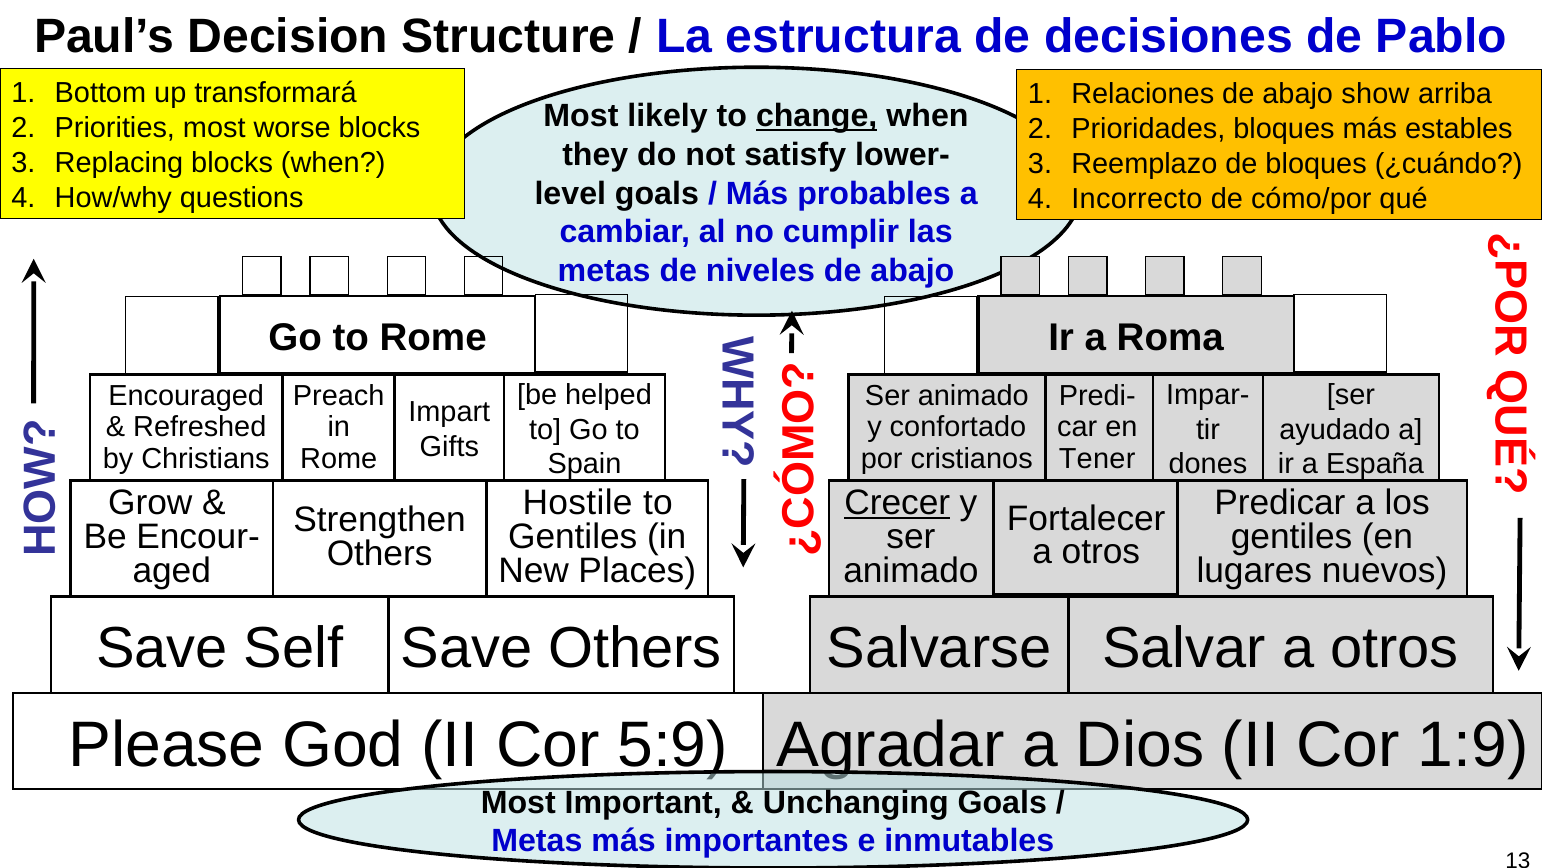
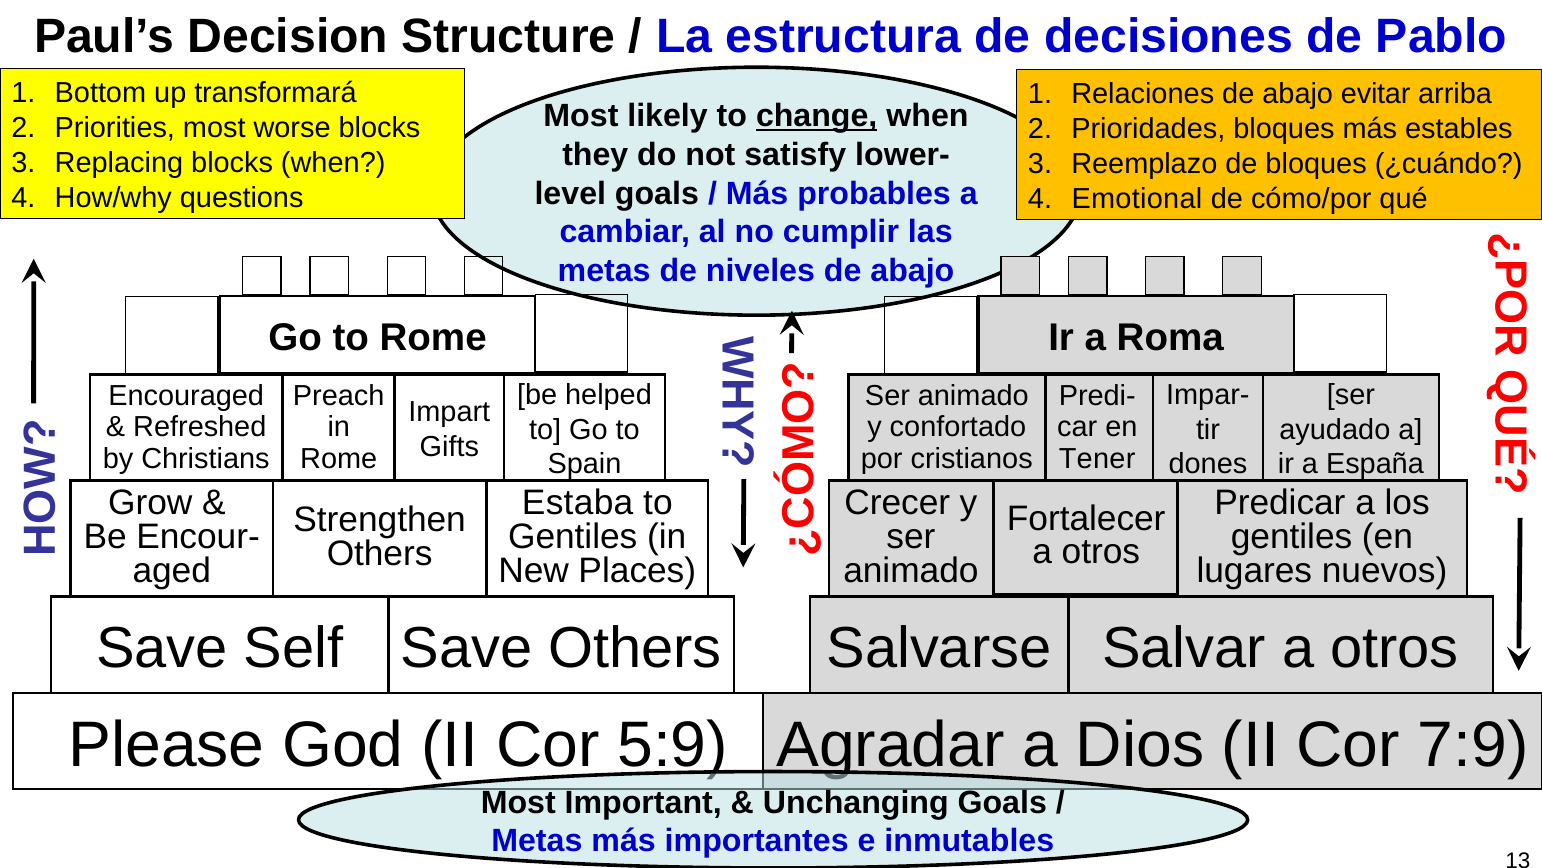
show: show -> evitar (1376, 94)
Incorrecto: Incorrecto -> Emotional (1137, 198)
Hostile: Hostile -> Estaba (578, 503)
Crecer underline: present -> none (897, 503)
1:9: 1:9 -> 7:9 (1473, 745)
